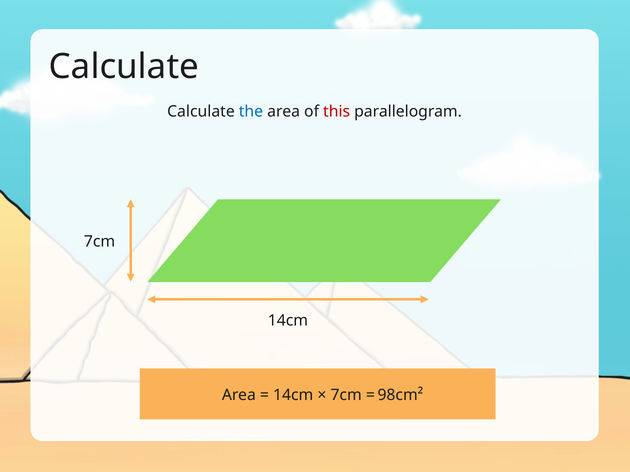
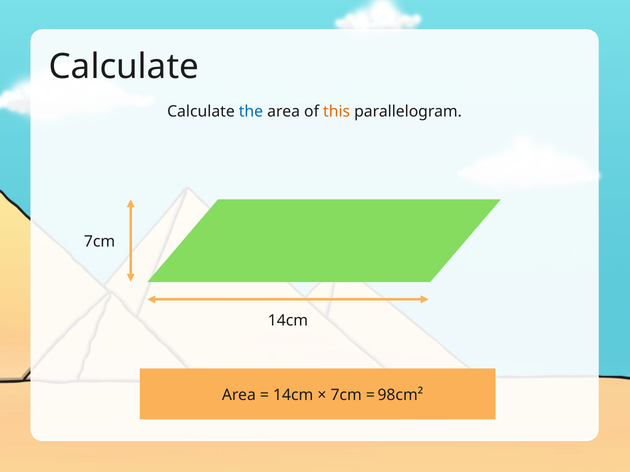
this colour: red -> orange (337, 111)
